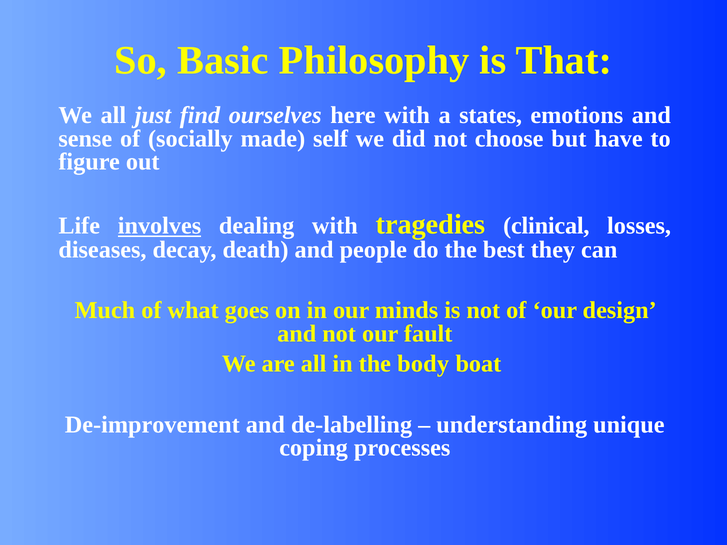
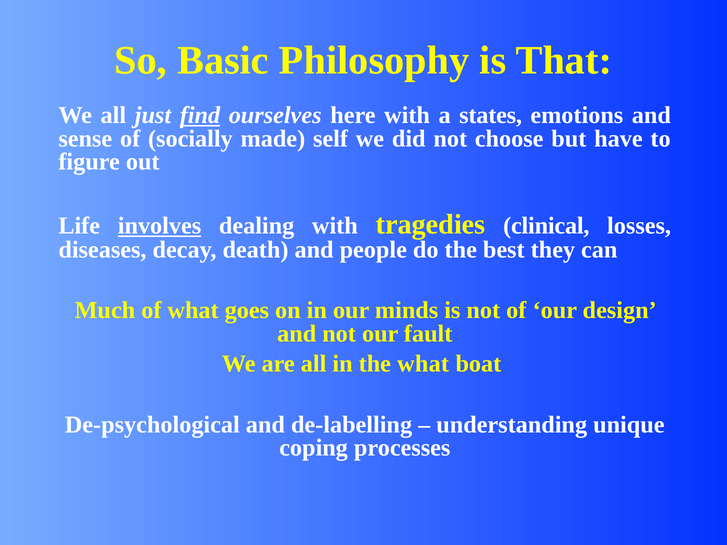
find underline: none -> present (200, 115)
the body: body -> what (423, 364)
De-improvement: De-improvement -> De-psychological (152, 425)
